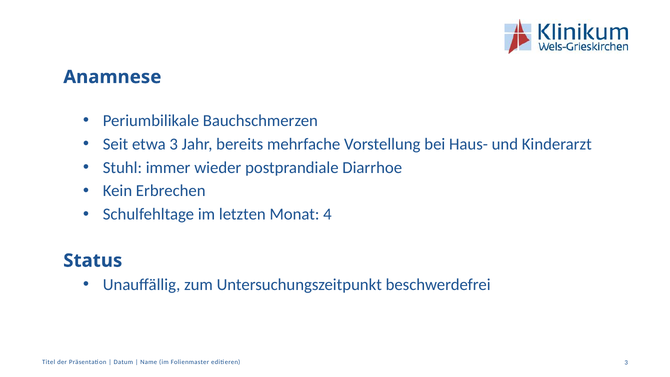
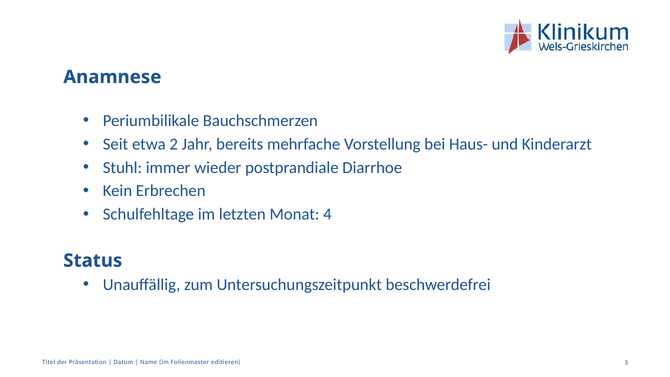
etwa 3: 3 -> 2 (174, 144)
